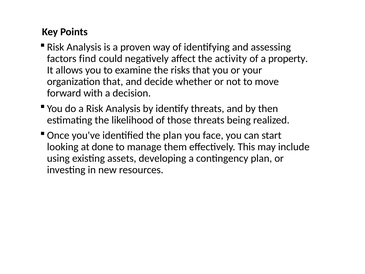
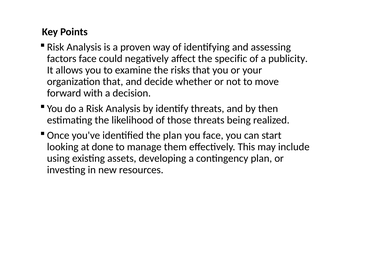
factors find: find -> face (88, 59)
activity: activity -> specific (231, 59)
property: property -> publicity (288, 59)
